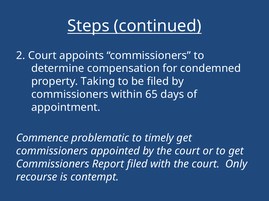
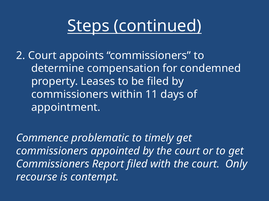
Taking: Taking -> Leases (98, 82)
65: 65 -> 11 (152, 95)
